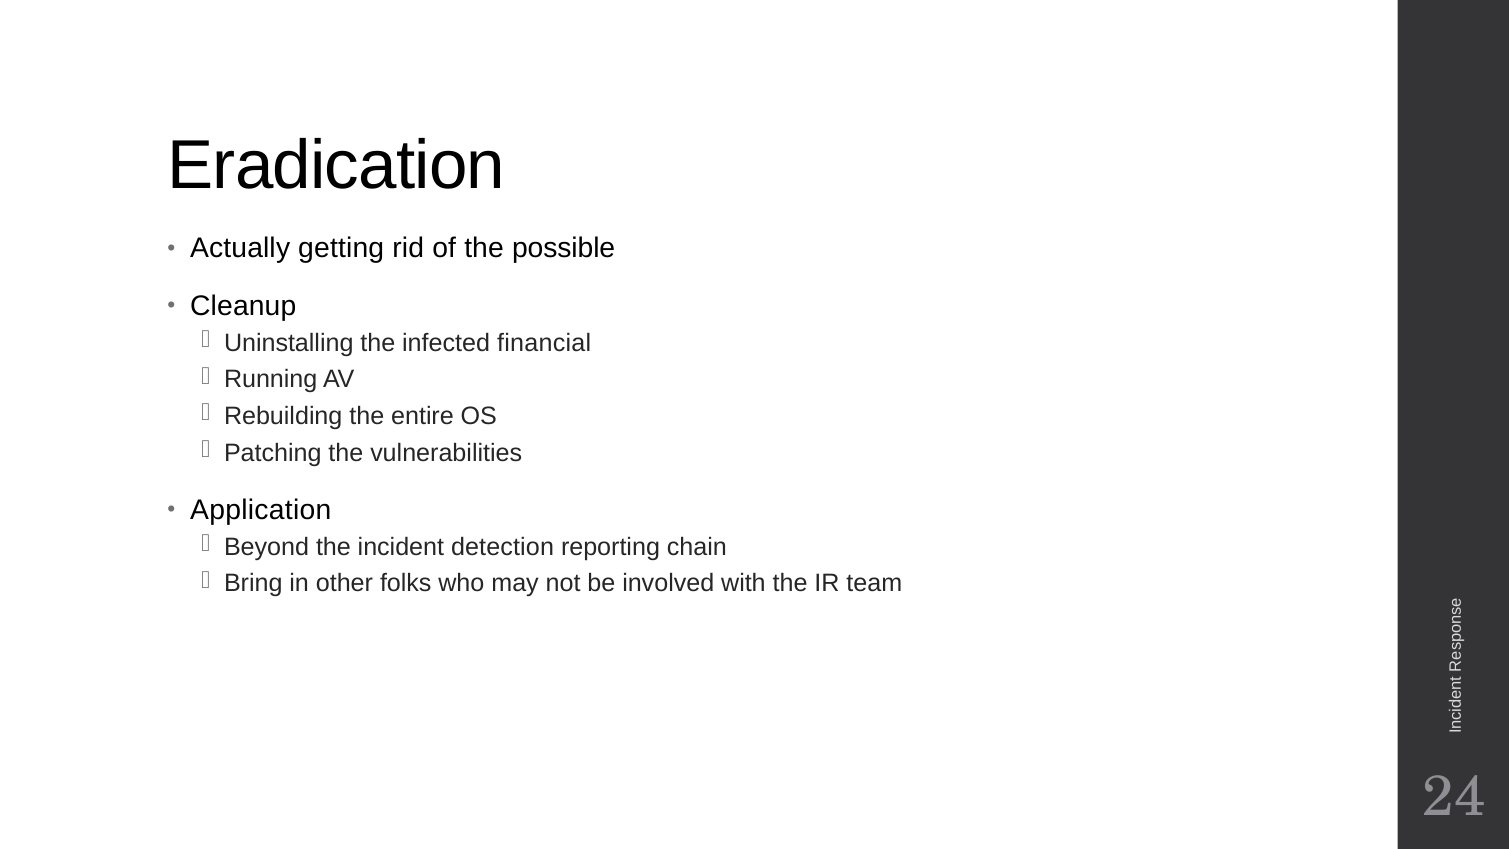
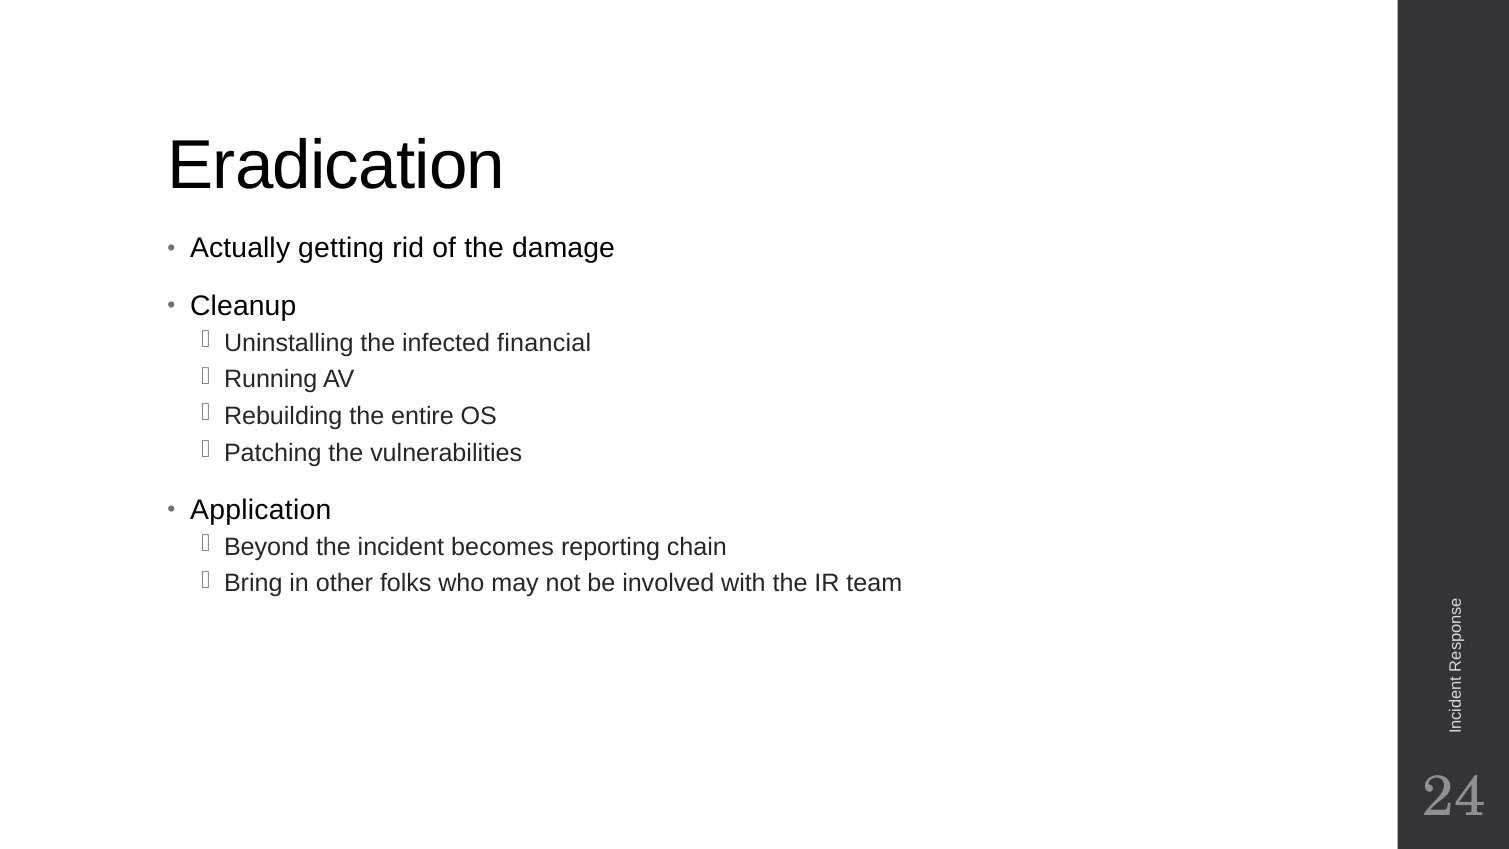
possible: possible -> damage (563, 248)
detection: detection -> becomes (503, 547)
